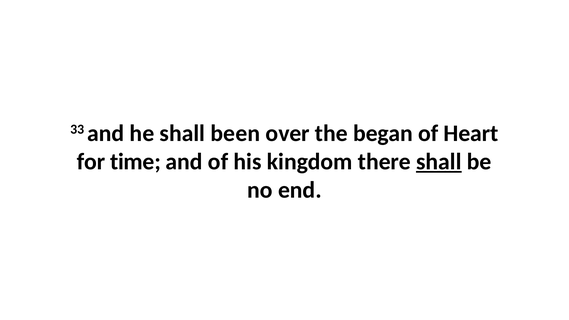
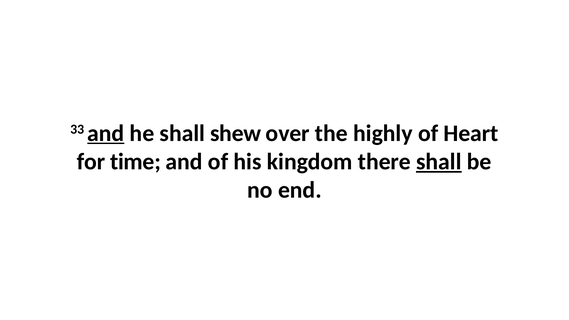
and underline: none -> present (106, 133)
been: been -> shew (236, 133)
began: began -> highly (383, 133)
